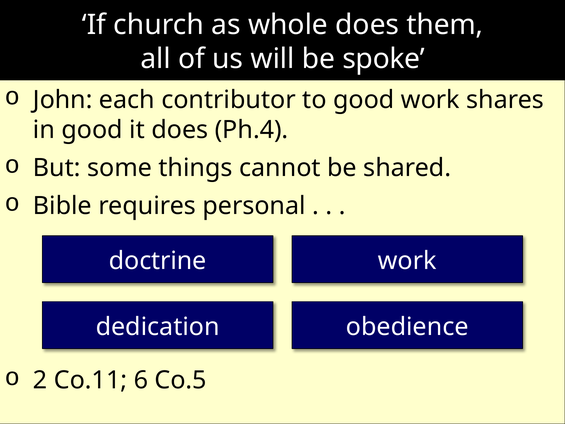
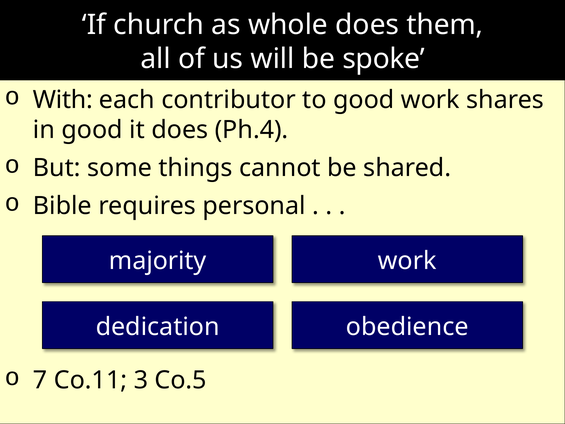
John: John -> With (63, 100)
doctrine: doctrine -> majority (158, 261)
2: 2 -> 7 (40, 380)
6: 6 -> 3 (141, 380)
